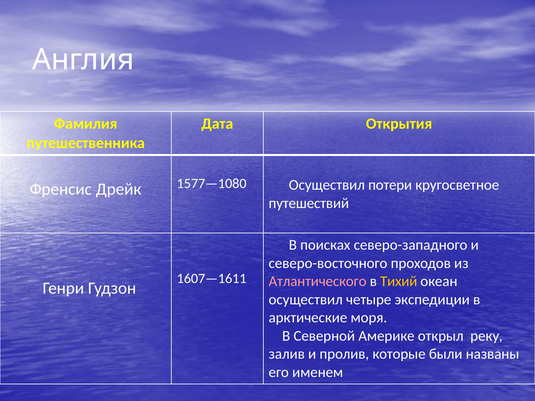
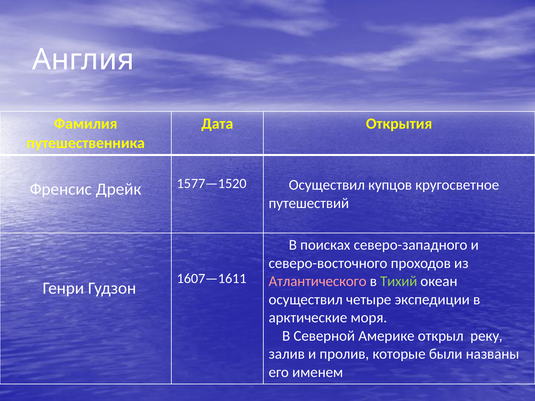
1577—1080: 1577—1080 -> 1577—1520 (212, 184)
потери: потери -> купцов (390, 185)
Тихий colour: yellow -> light green (399, 282)
